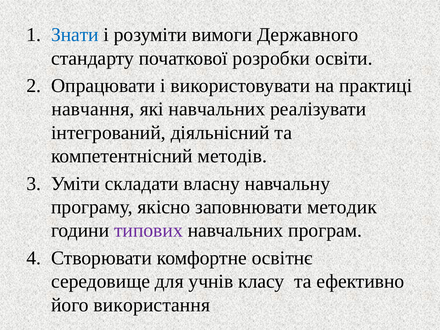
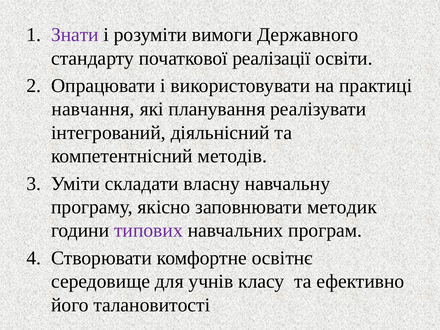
Знати colour: blue -> purple (75, 35)
розробки: розробки -> реалізації (271, 58)
які навчальних: навчальних -> планування (217, 109)
використання: використання -> талановитості (152, 305)
